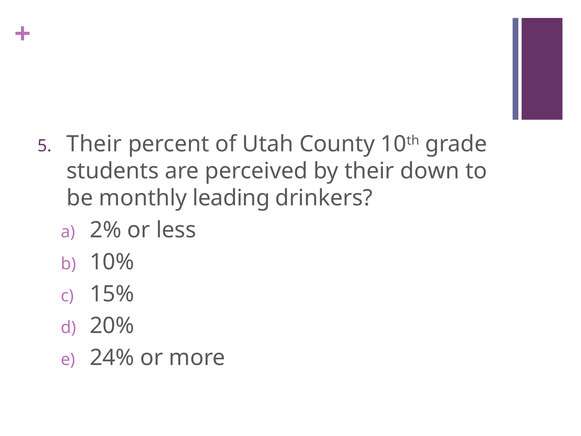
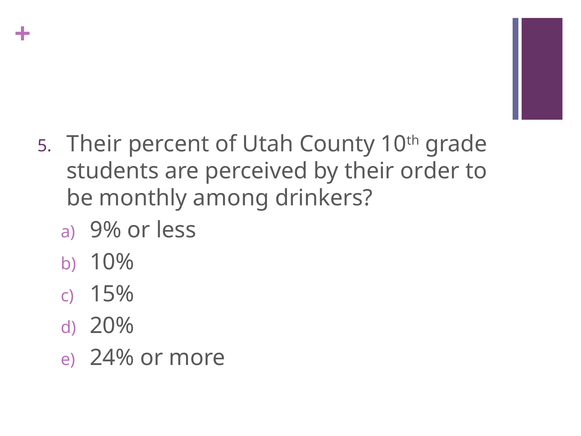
down: down -> order (430, 171)
leading: leading -> among (231, 198)
2%: 2% -> 9% (106, 230)
